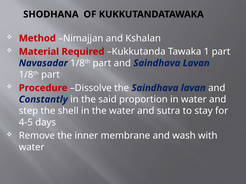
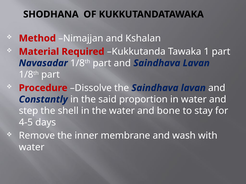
sutra: sutra -> bone (168, 111)
